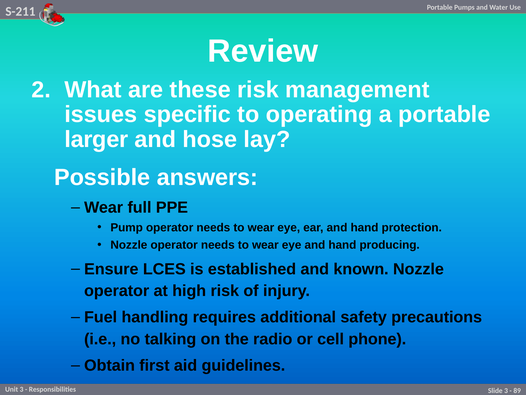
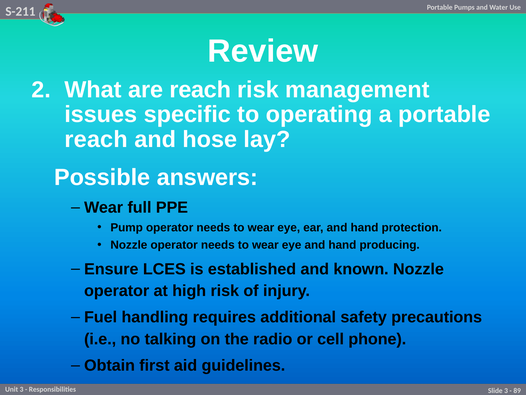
are these: these -> reach (200, 90)
larger: larger -> reach (96, 139)
